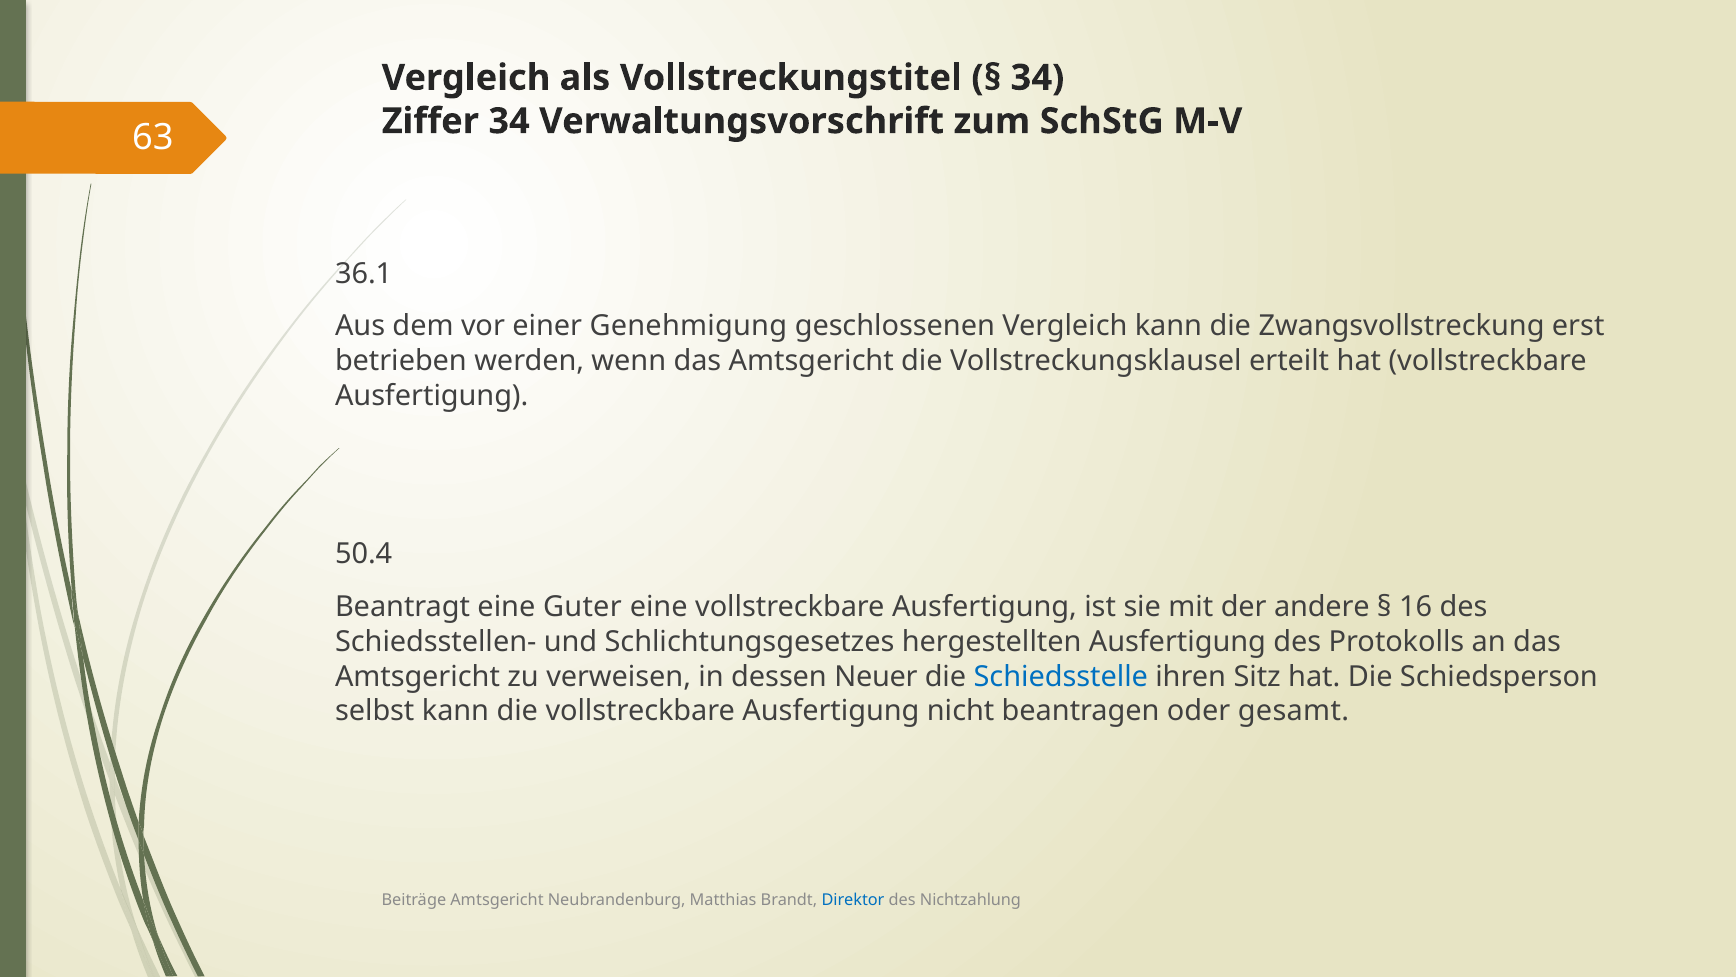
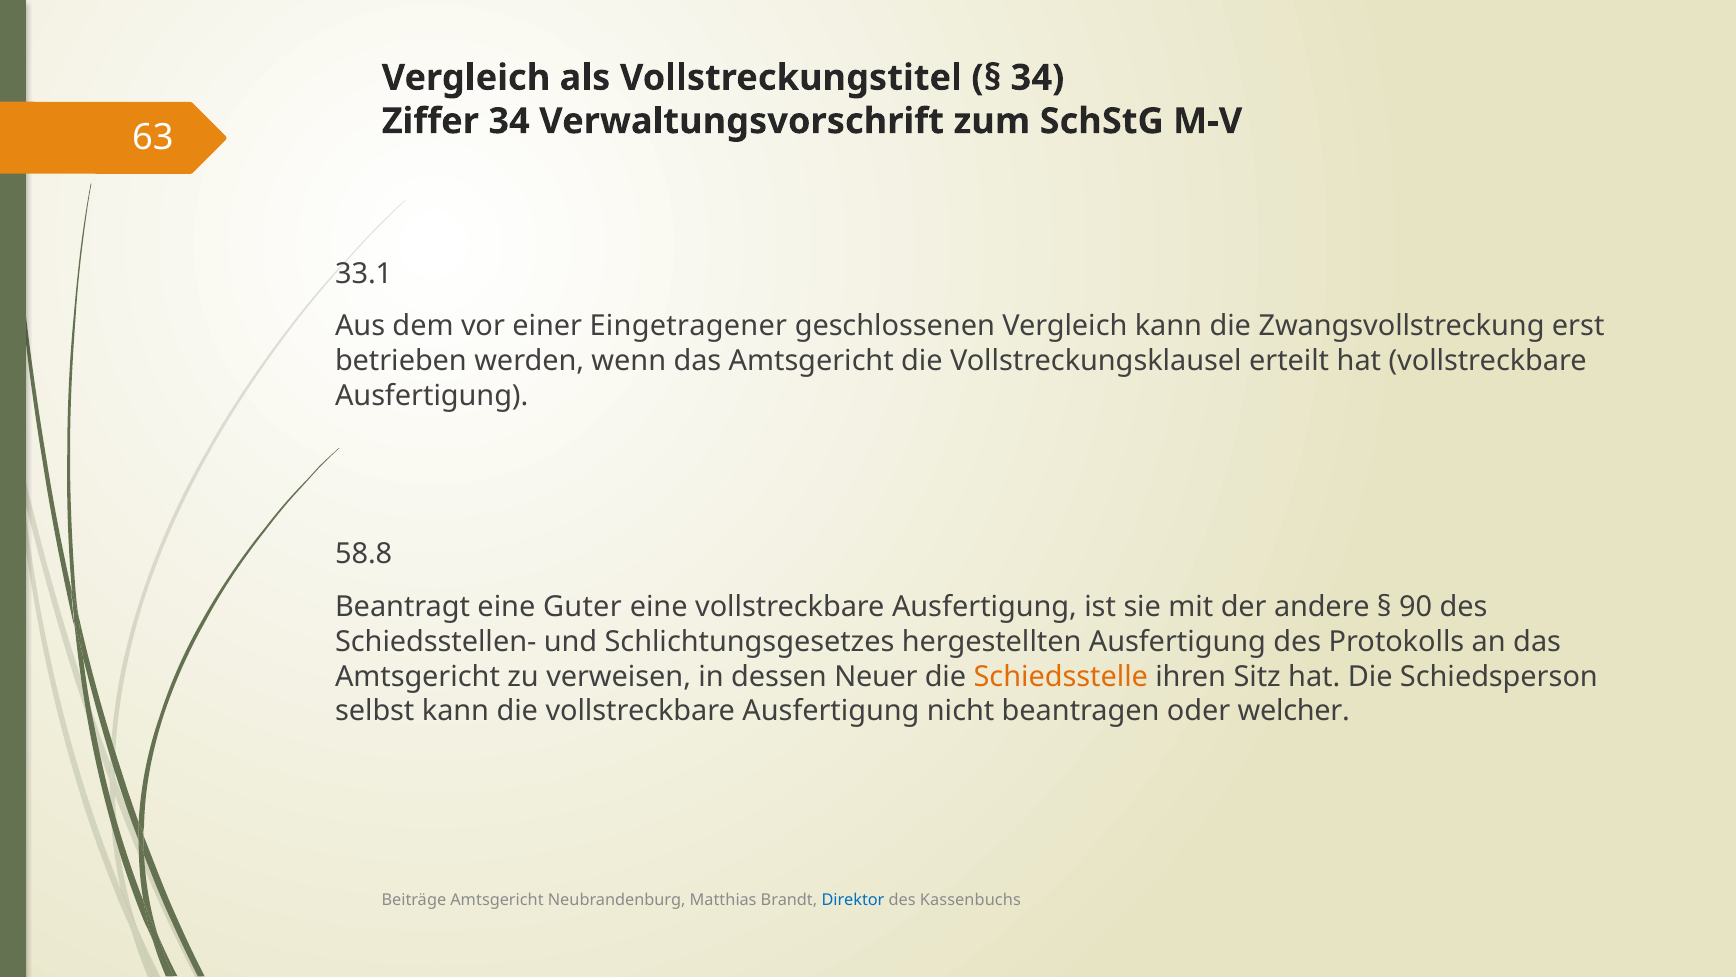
36.1: 36.1 -> 33.1 (364, 273)
Genehmigung: Genehmigung -> Eingetragener (688, 326)
50.4: 50.4 -> 58.8 (364, 554)
16: 16 -> 90 (1416, 607)
Schiedsstelle colour: blue -> orange (1061, 676)
gesamt: gesamt -> welcher (1294, 711)
Nichtzahlung: Nichtzahlung -> Kassenbuchs (970, 899)
